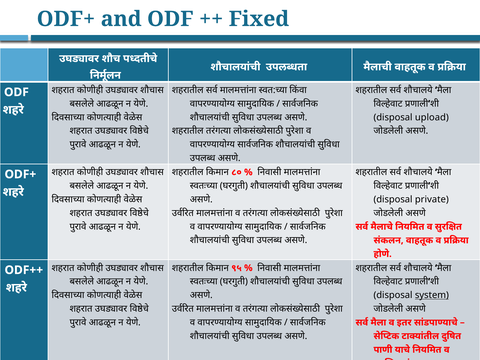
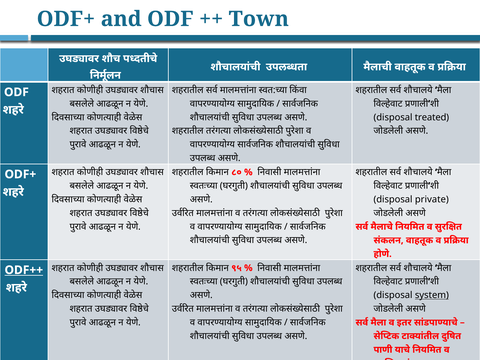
Fixed: Fixed -> Town (259, 19)
upload: upload -> treated (432, 117)
ODF++ underline: none -> present (24, 270)
